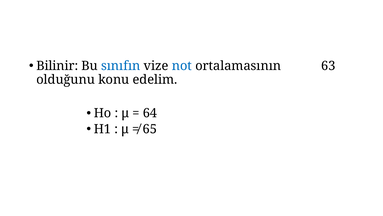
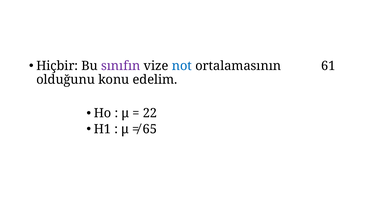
Bilinir: Bilinir -> Hiçbir (57, 66)
sınıfın colour: blue -> purple (121, 66)
63: 63 -> 61 (328, 66)
64: 64 -> 22 (150, 113)
